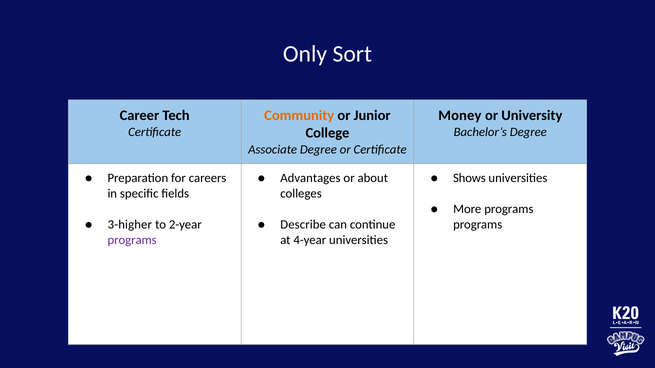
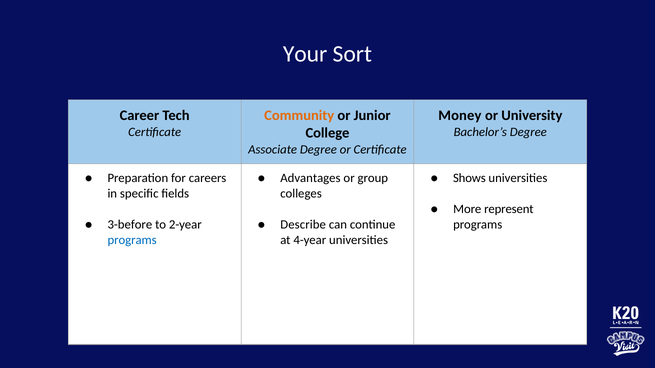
Only: Only -> Your (305, 54)
about: about -> group (373, 178)
More programs: programs -> represent (509, 209)
3-higher: 3-higher -> 3-before (130, 225)
programs colour: purple -> blue (132, 240)
